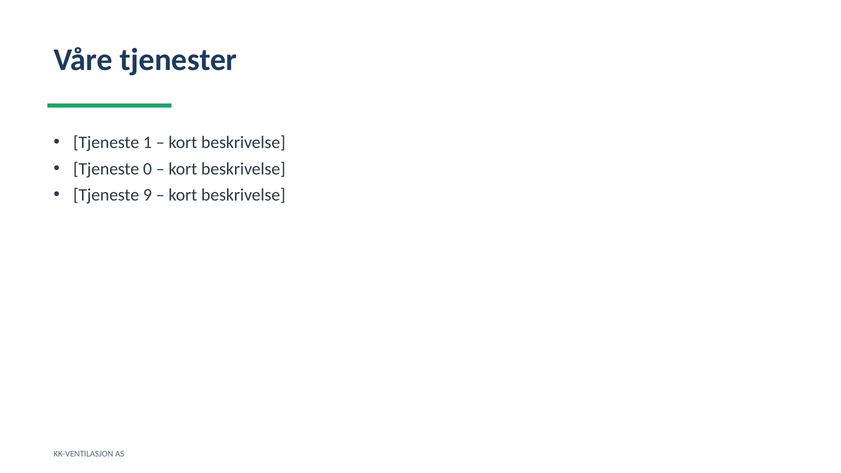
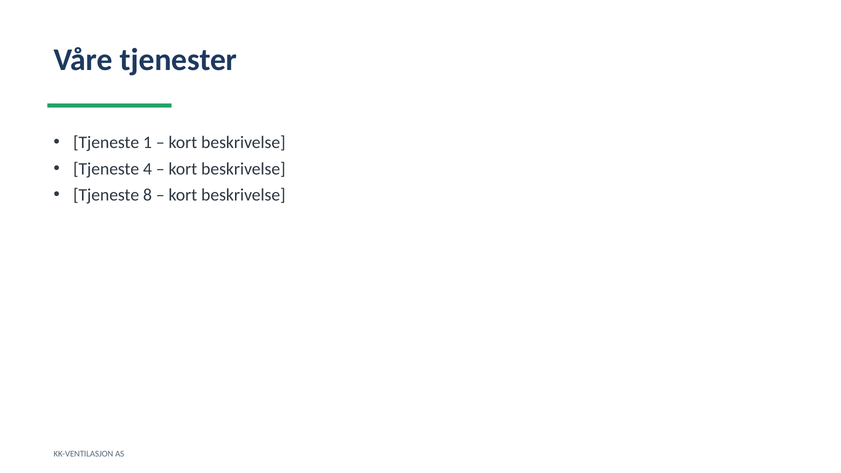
0: 0 -> 4 (147, 169)
9: 9 -> 8 (147, 195)
